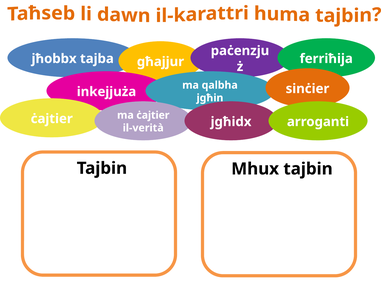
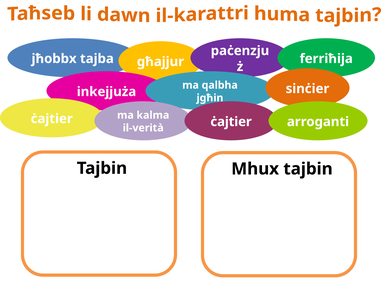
ma ċajtier: ċajtier -> kalma (153, 115)
il-verità jgħidx: jgħidx -> ċajtier (231, 122)
